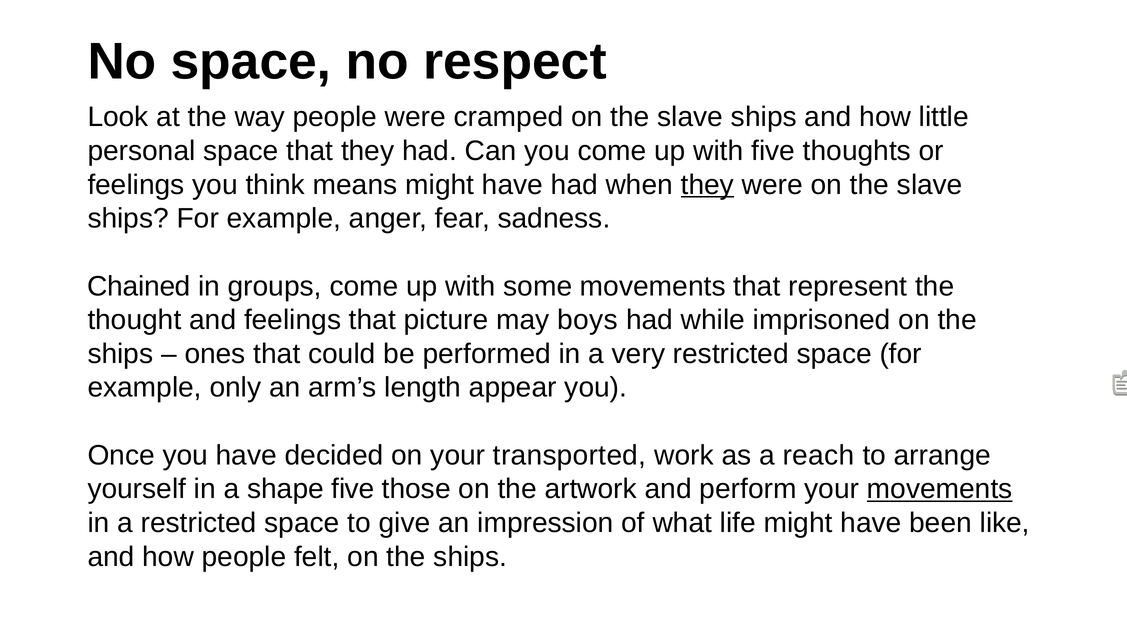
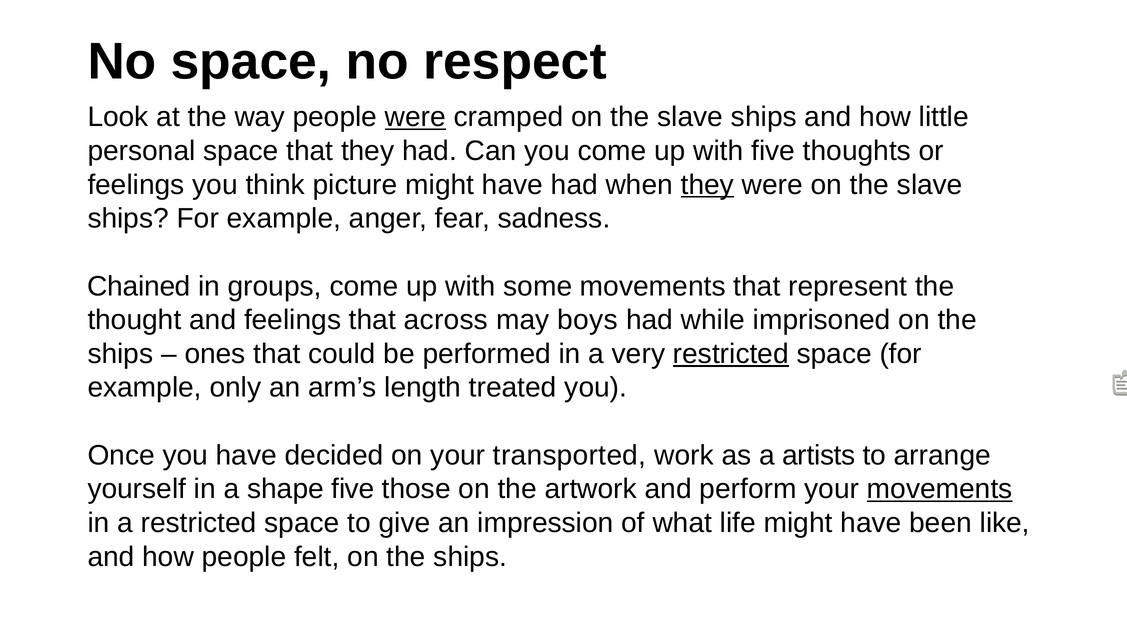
were underline: none -> present (415, 117)
means: means -> picture (355, 185)
picture: picture -> across (446, 320)
restricted underline: none -> present (731, 354)
appear: appear -> treated (513, 388)
reach: reach -> artists (819, 455)
